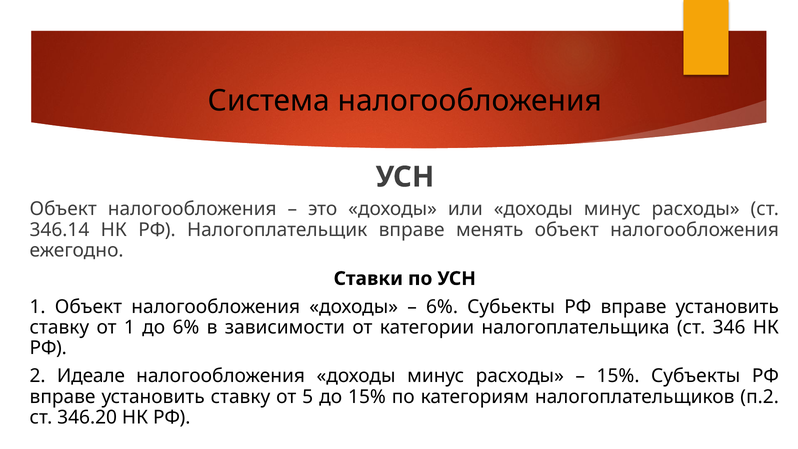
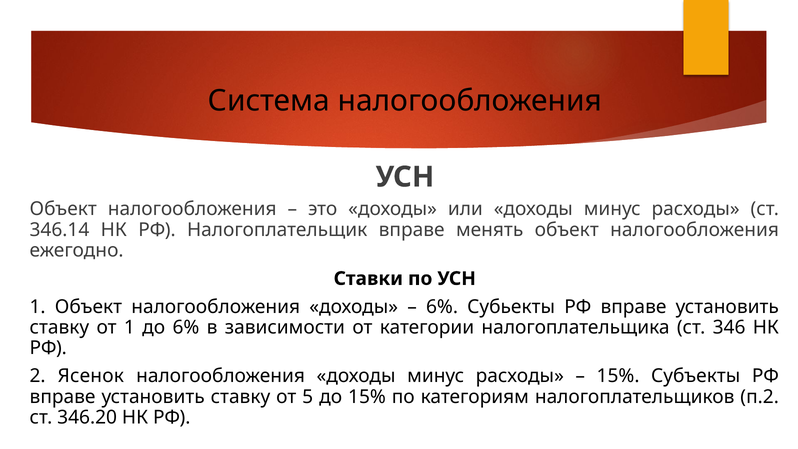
Идеале: Идеале -> Ясенок (91, 376)
